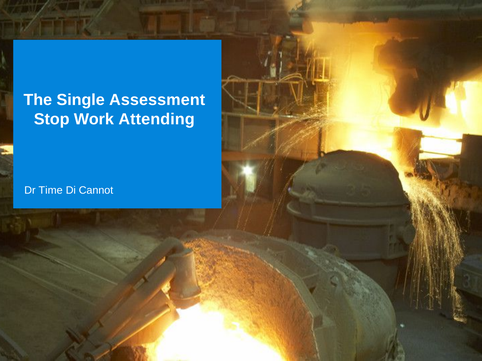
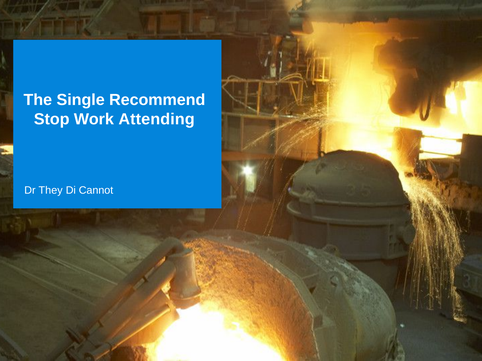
Assessment: Assessment -> Recommend (157, 100)
Time: Time -> They (51, 191)
